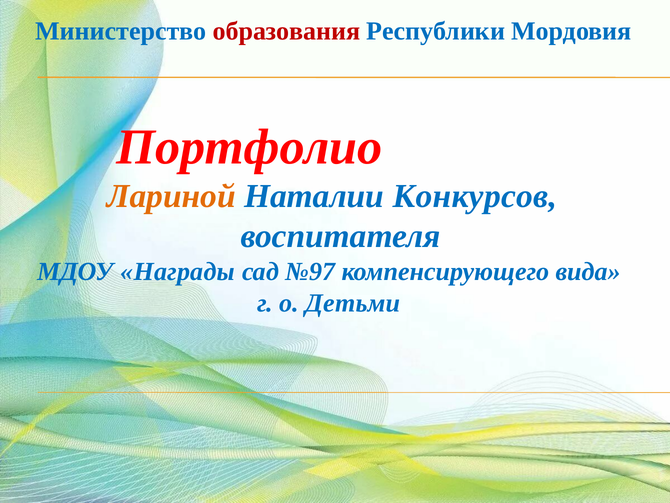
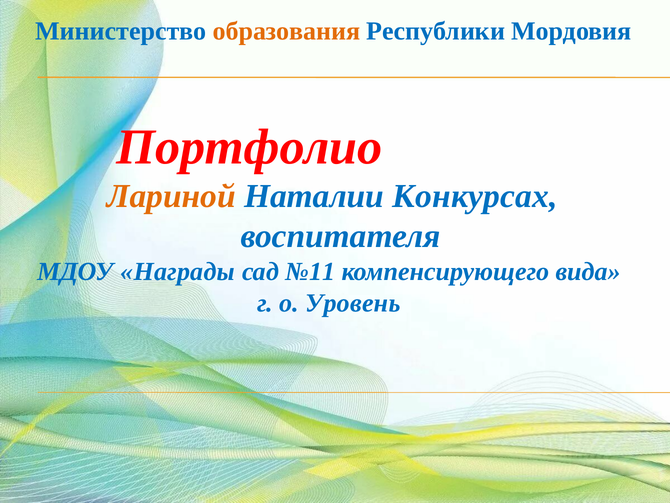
образования colour: red -> orange (286, 31)
Конкурсов: Конкурсов -> Конкурсах (475, 196)
№97: №97 -> №11 (310, 271)
Детьми: Детьми -> Уровень (353, 303)
